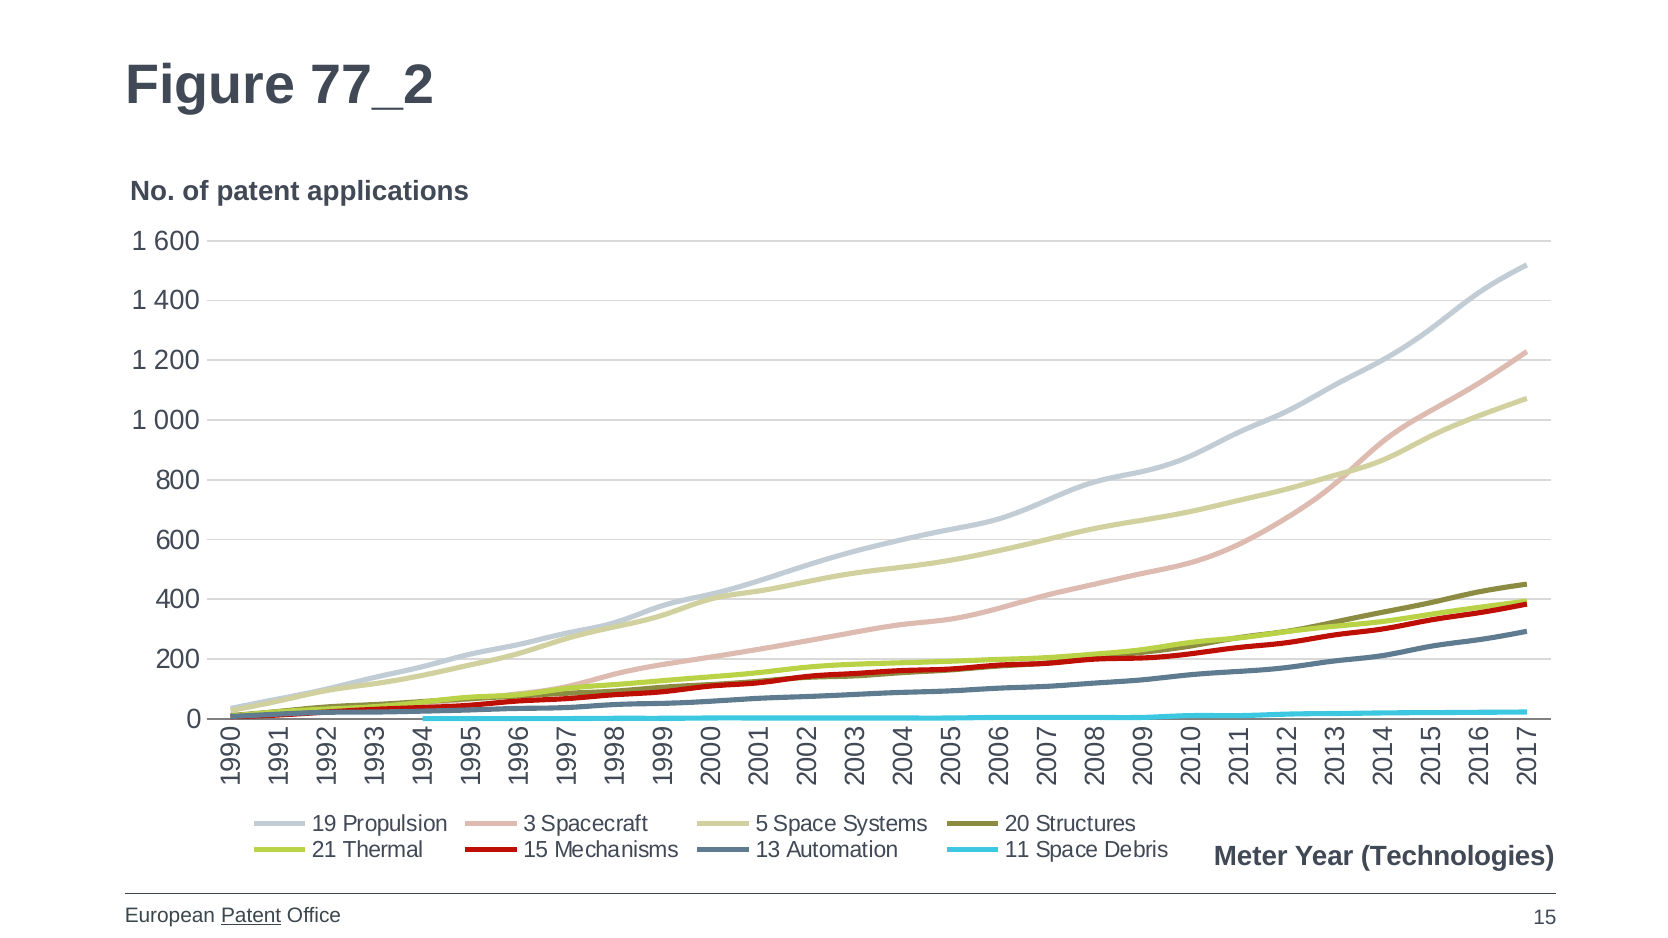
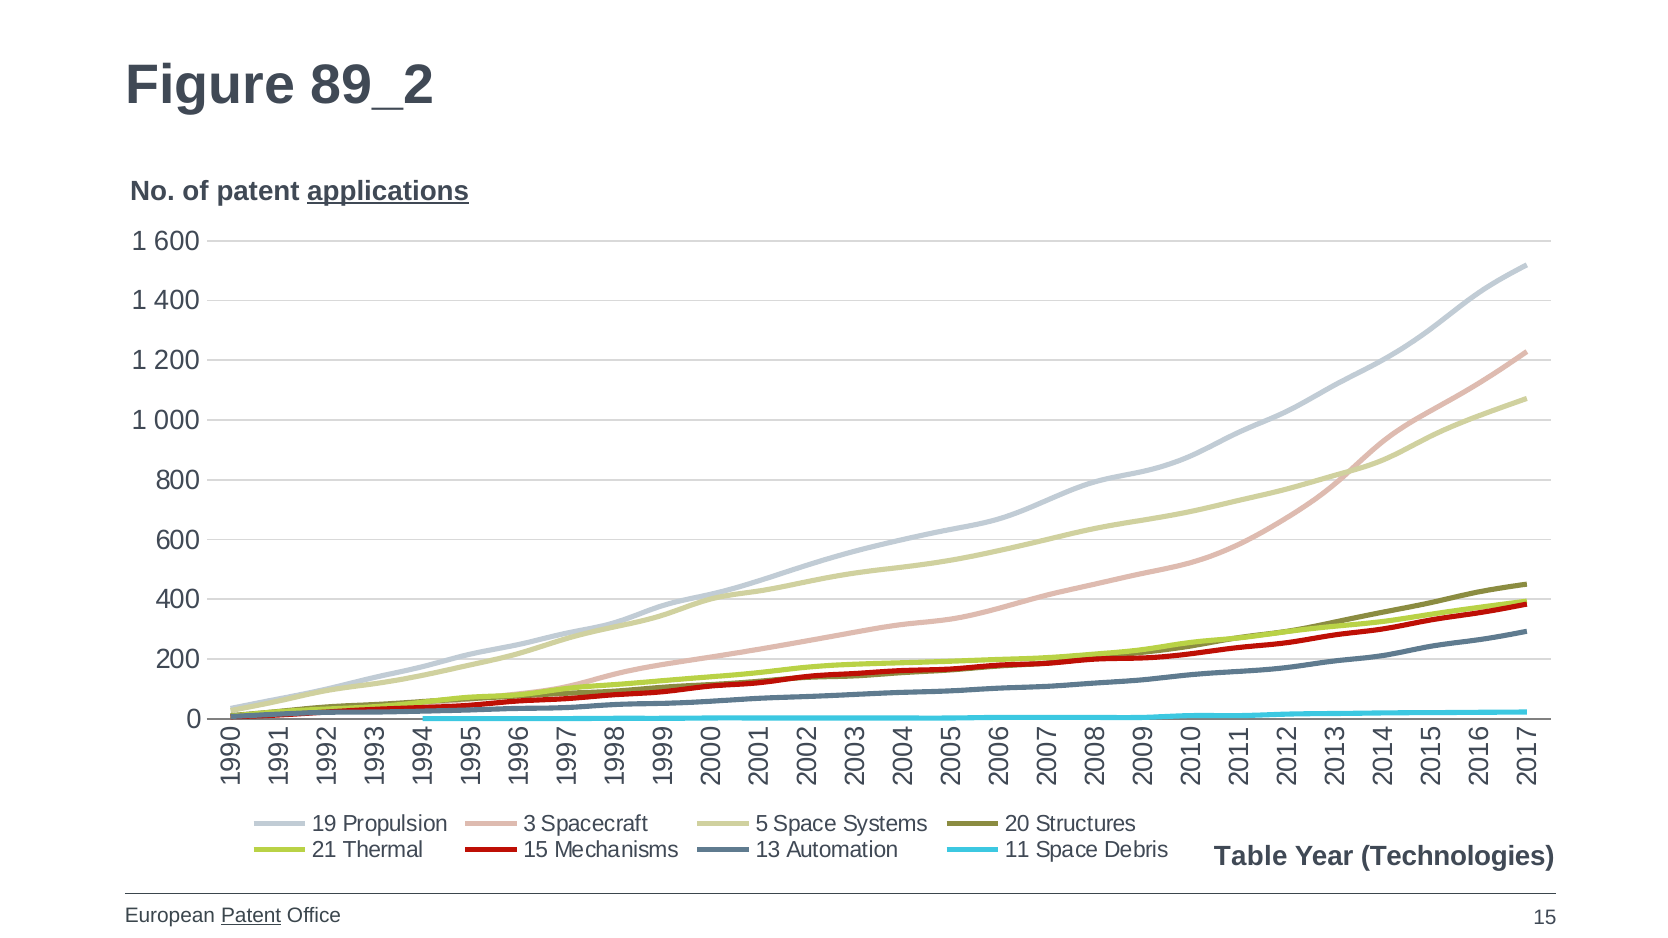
77_2: 77_2 -> 89_2 (372, 85)
applications underline: none -> present (388, 191)
Meter: Meter -> Table (1251, 856)
